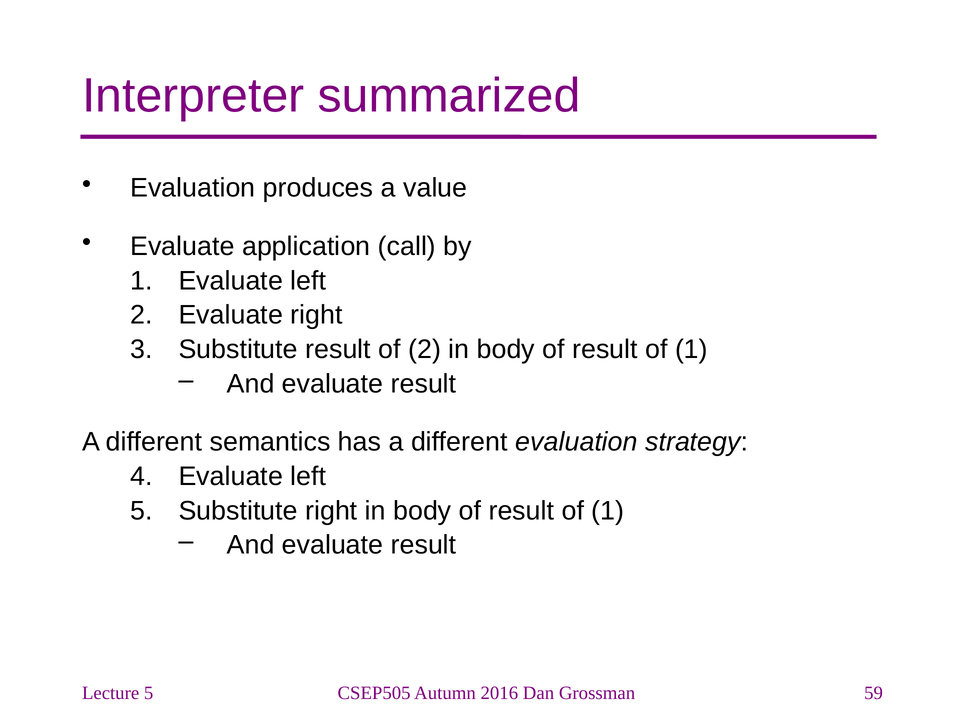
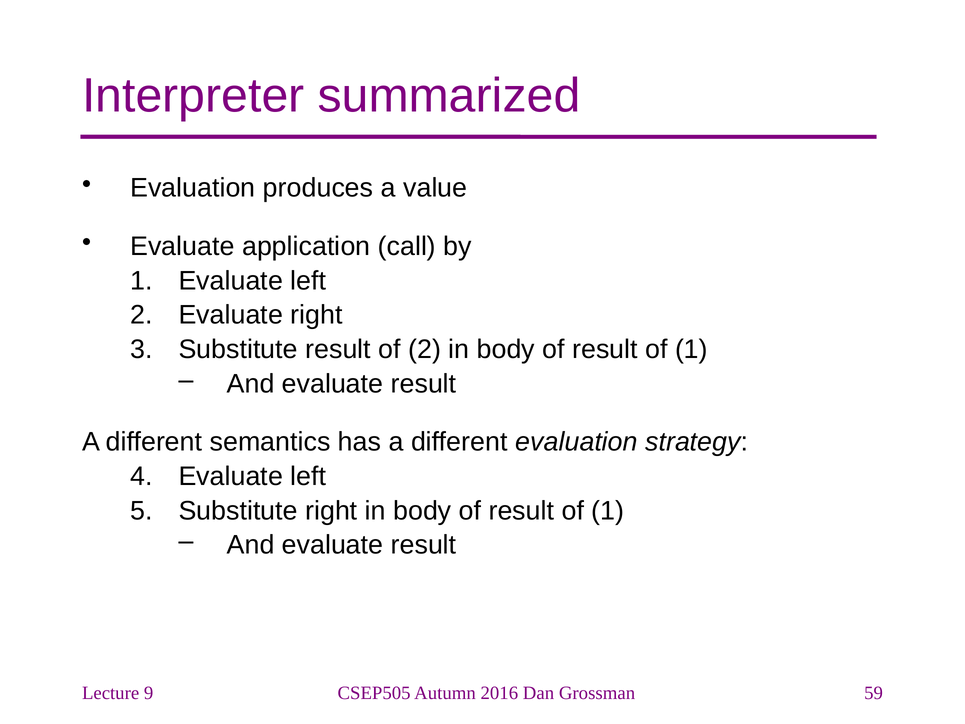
Lecture 5: 5 -> 9 (149, 693)
